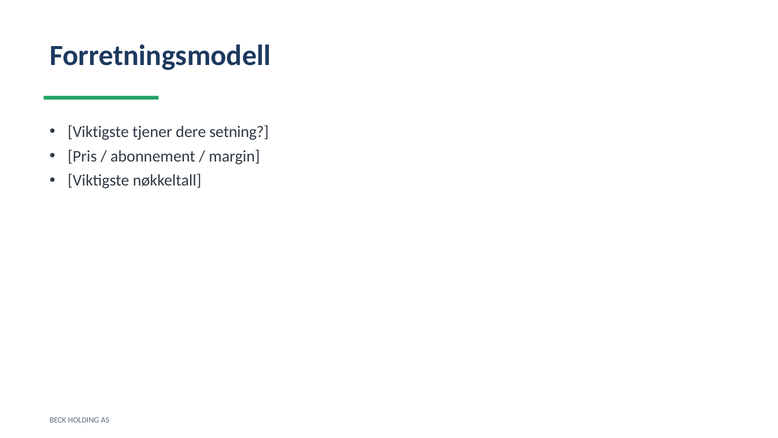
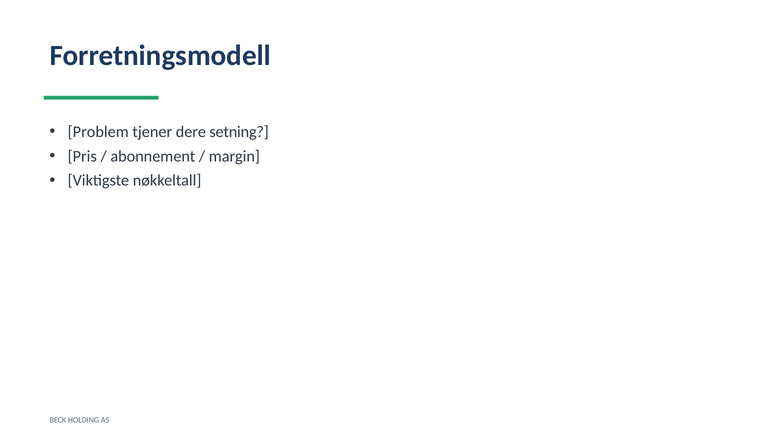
Viktigste: Viktigste -> Problem (98, 132)
